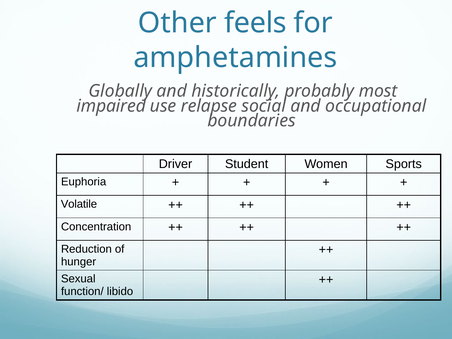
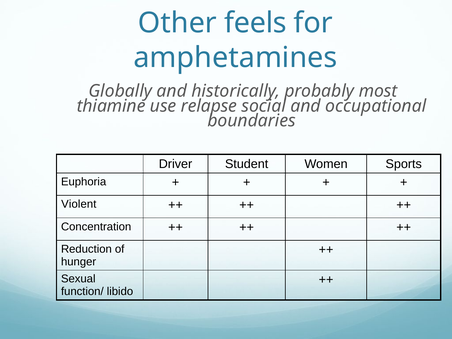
impaired: impaired -> thiamine (111, 106)
Volatile: Volatile -> Violent (79, 204)
